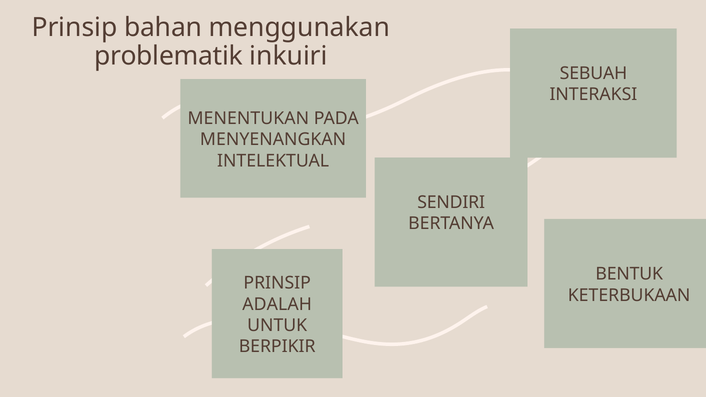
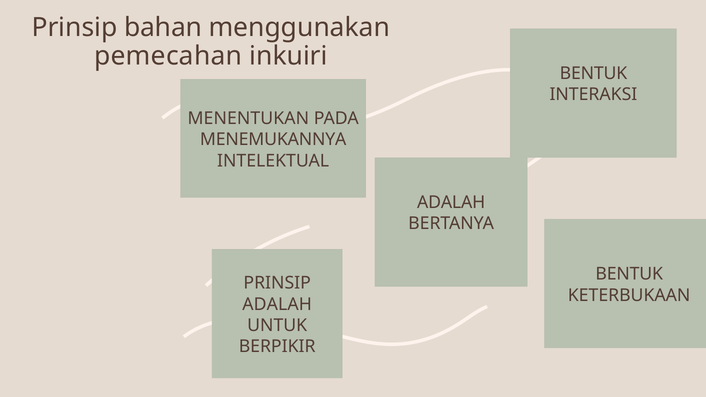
problematik: problematik -> pemecahan (168, 56)
SEBUAH: SEBUAH -> BENTUK (593, 73)
MENYENANGKAN: MENYENANGKAN -> MENEMUKANNYA (273, 140)
SENDIRI: SENDIRI -> ADALAH (451, 202)
